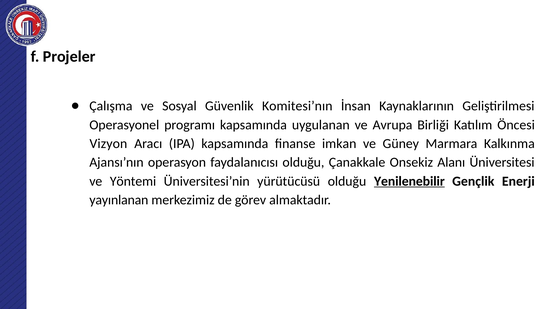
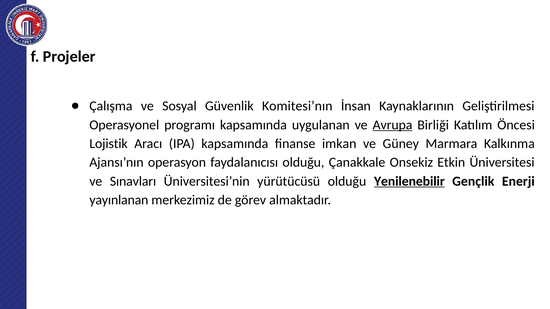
Avrupa underline: none -> present (392, 125)
Vizyon: Vizyon -> Lojistik (109, 144)
Alanı: Alanı -> Etkin (451, 163)
Yöntemi: Yöntemi -> Sınavları (133, 181)
